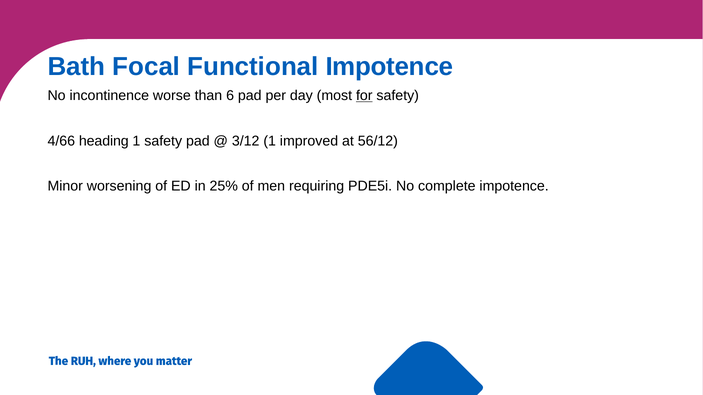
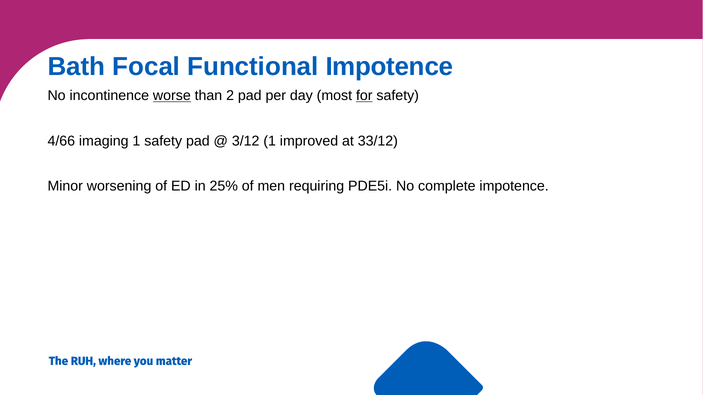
worse underline: none -> present (172, 96)
6: 6 -> 2 (230, 96)
heading: heading -> imaging (104, 141)
56/12: 56/12 -> 33/12 (378, 141)
